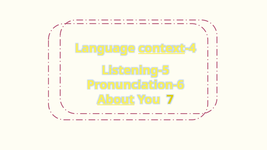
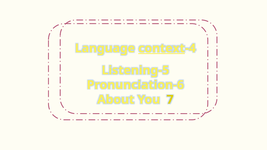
About underline: present -> none (116, 100)
